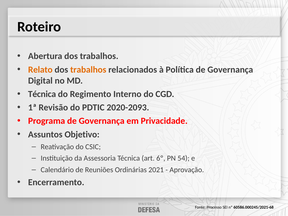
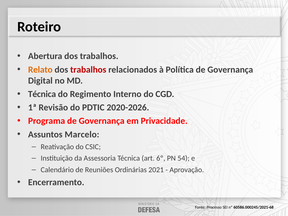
trabalhos colour: orange -> red (88, 70)
2020-2093: 2020-2093 -> 2020-2026 (128, 107)
Objetivo: Objetivo -> Marcelo (82, 134)
